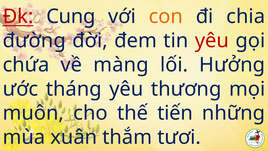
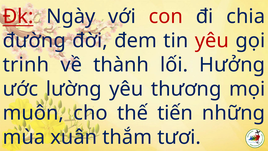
Cung: Cung -> Ngày (71, 16)
con colour: orange -> red (166, 16)
chứa: chứa -> trinh (26, 65)
màng: màng -> thành (121, 65)
tháng: tháng -> lường (74, 89)
